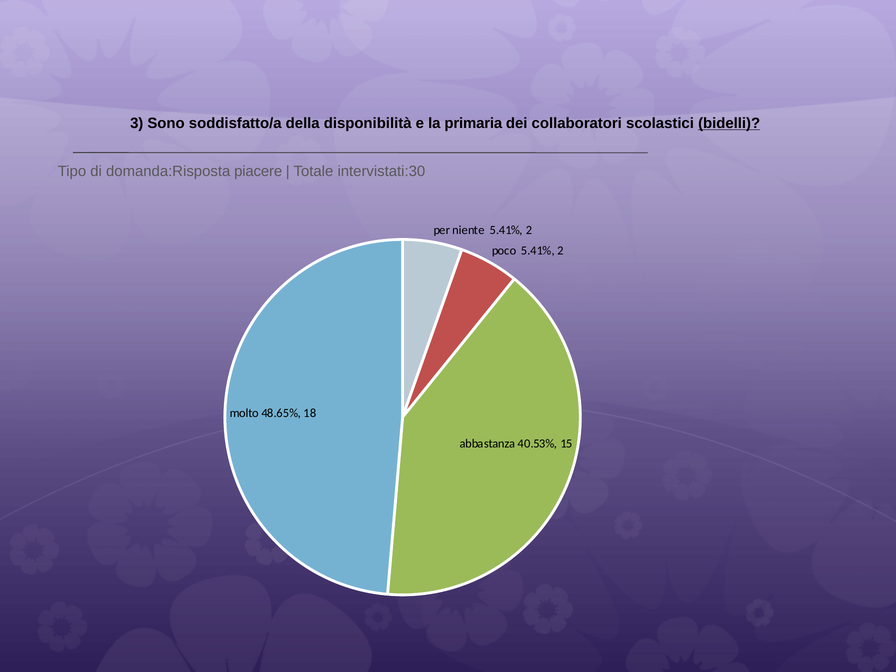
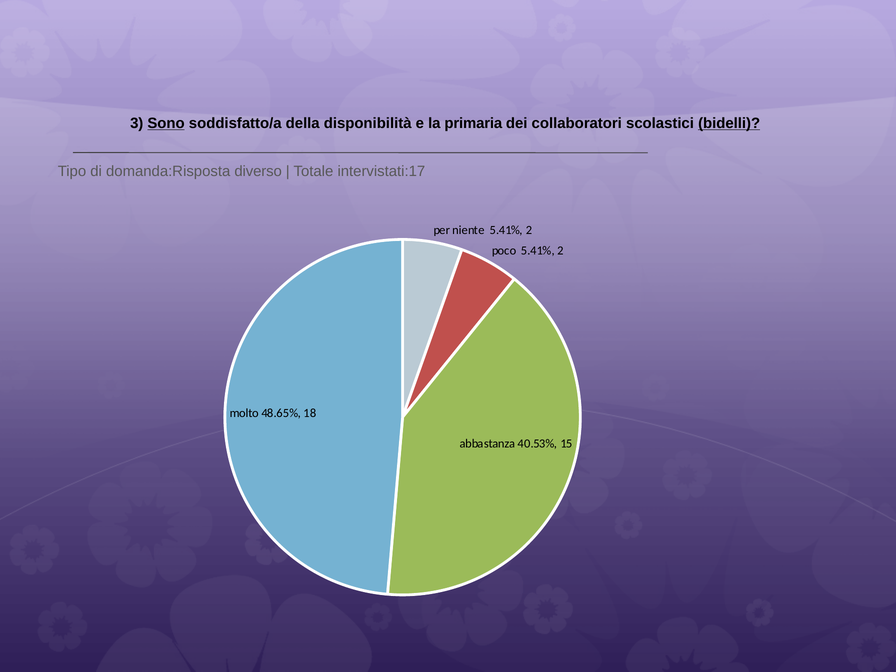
Sono underline: none -> present (166, 123)
piacere: piacere -> diverso (258, 171)
intervistati:30: intervistati:30 -> intervistati:17 (381, 171)
